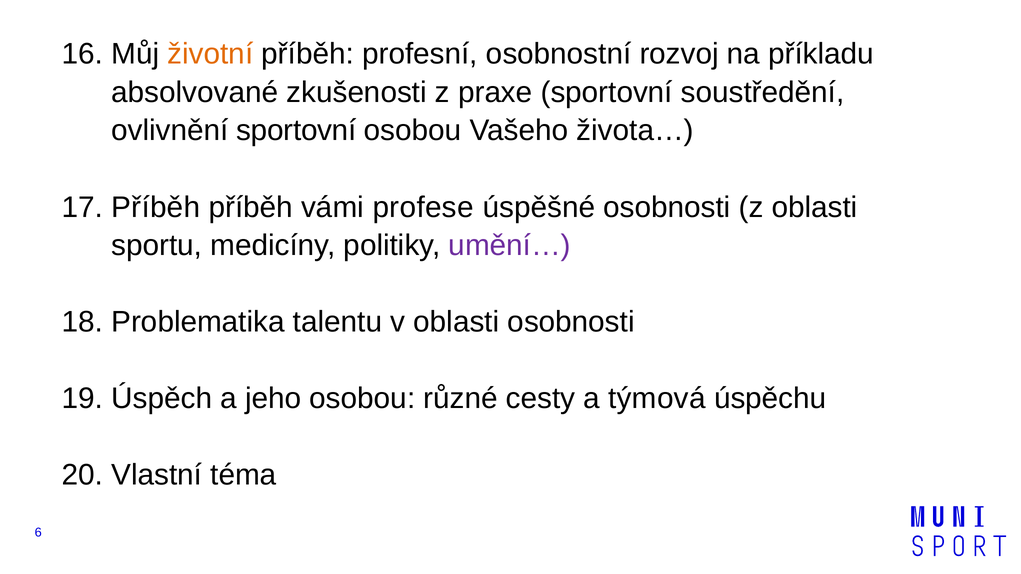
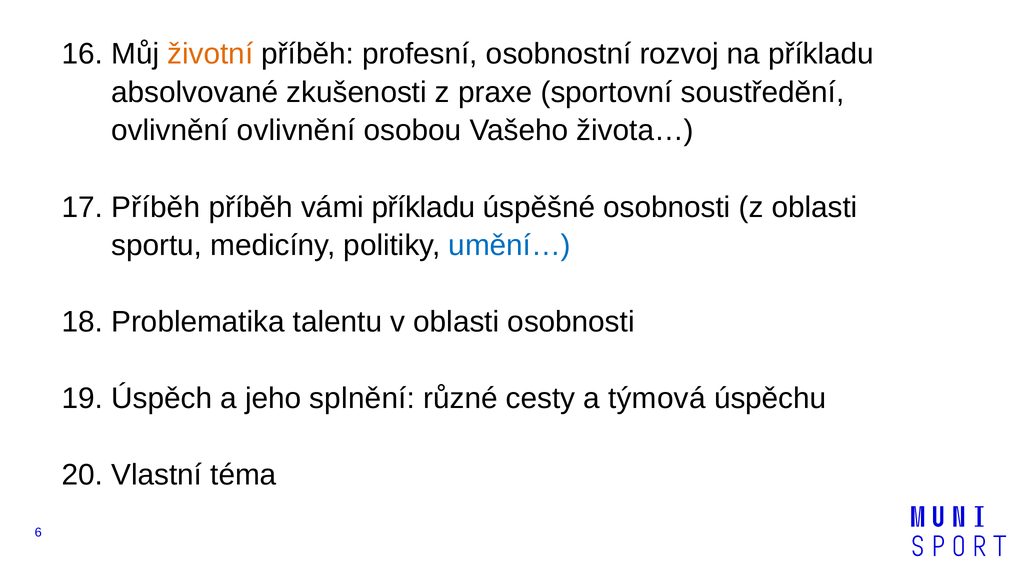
ovlivnění sportovní: sportovní -> ovlivnění (296, 131)
vámi profese: profese -> příkladu (423, 207)
umění… colour: purple -> blue (510, 246)
jeho osobou: osobou -> splnění (362, 399)
